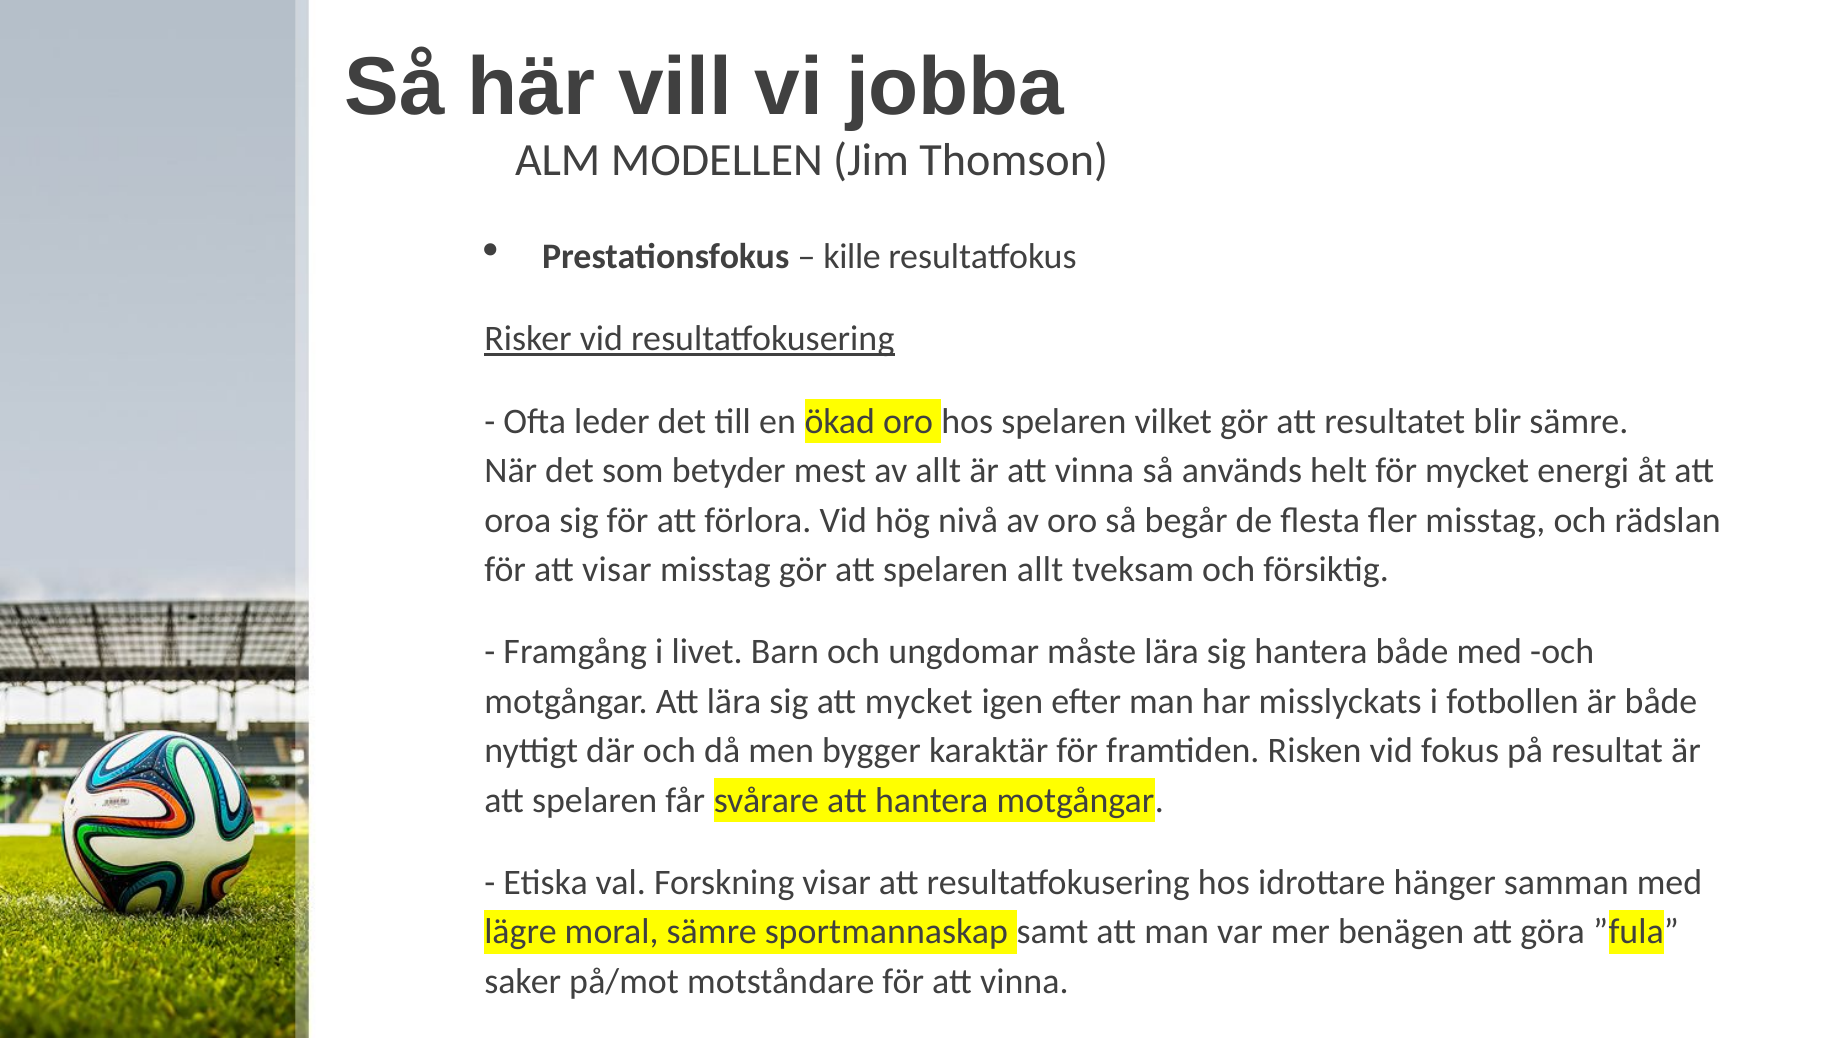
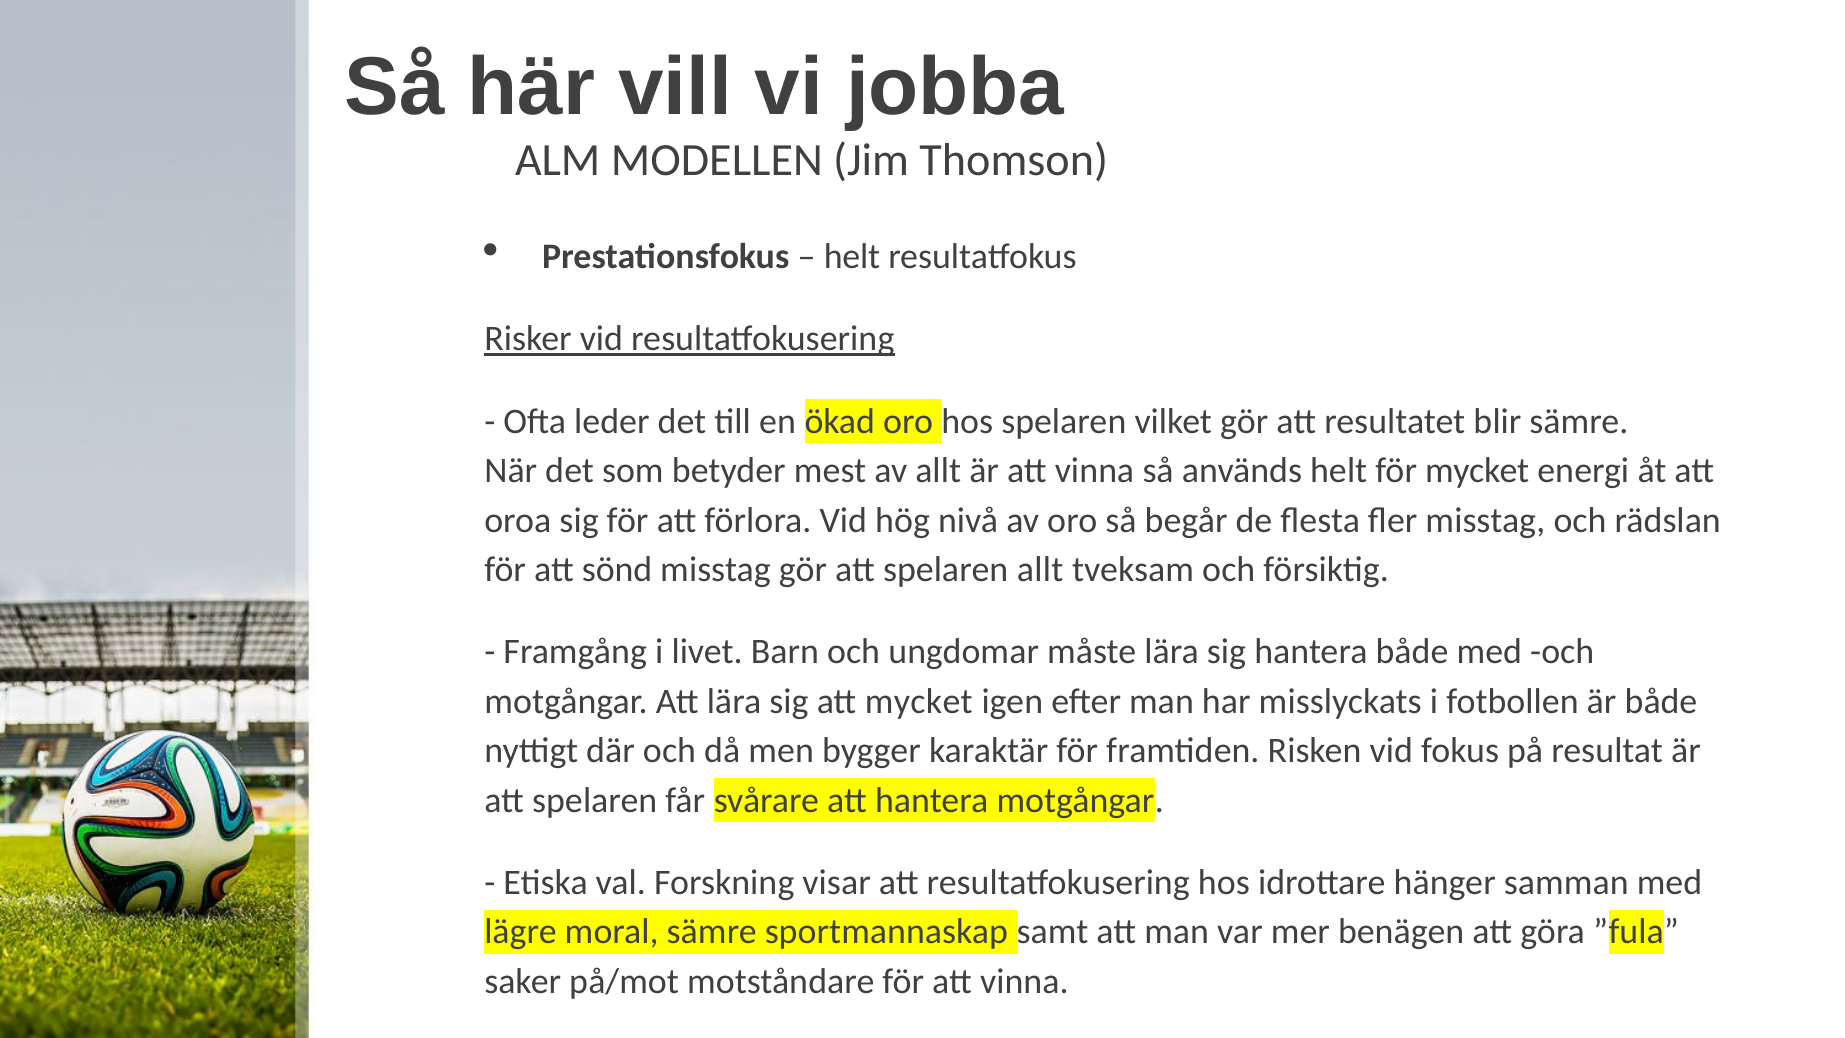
kille: kille -> helt (852, 257)
att visar: visar -> sönd (617, 570)
